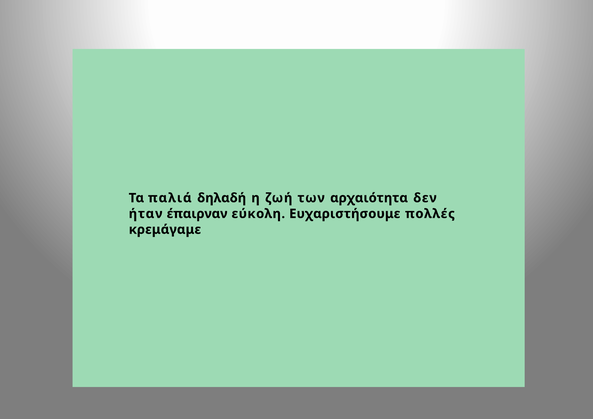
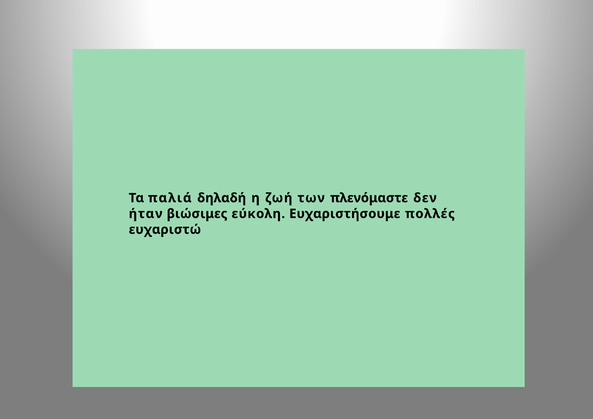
αρχαιότητα: αρχαιότητα -> πλενόμαστε (369, 198)
έπαιρναν: έπαιρναν -> βιώσιμες (197, 214)
κρεμάγαμε: κρεμάγαμε -> ευχαριστώ (165, 230)
